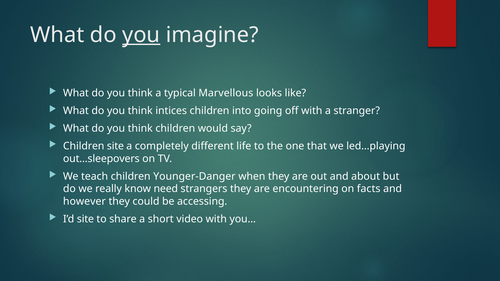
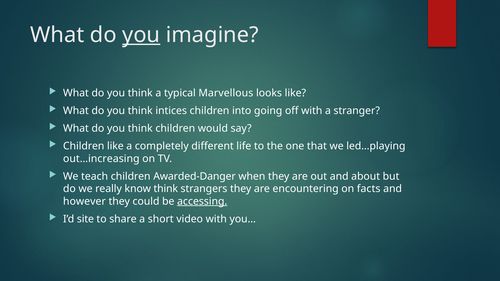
Children site: site -> like (115, 146)
out…sleepovers: out…sleepovers -> out…increasing (101, 159)
Younger-Danger: Younger-Danger -> Awarded-Danger (195, 176)
know need: need -> think (166, 189)
accessing underline: none -> present (202, 201)
